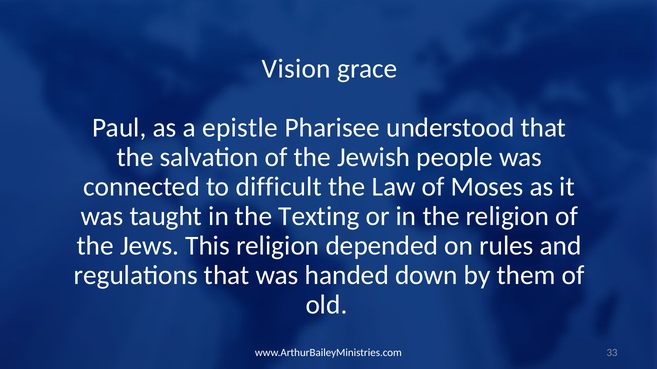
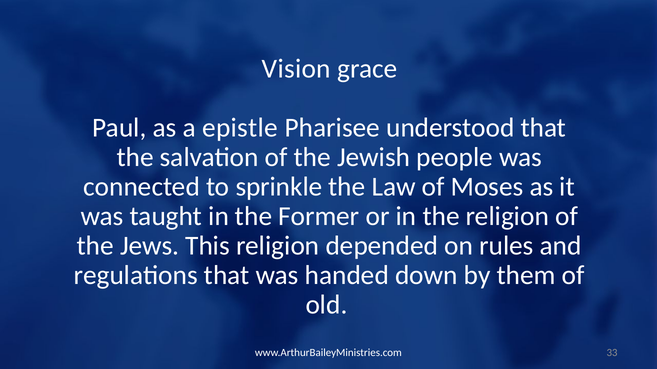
difficult: difficult -> sprinkle (279, 187)
Texting: Texting -> Former (319, 217)
